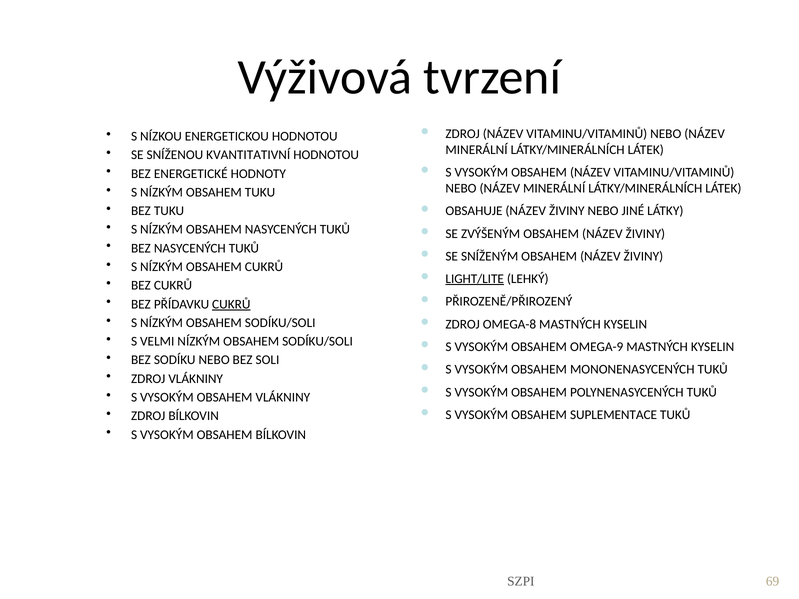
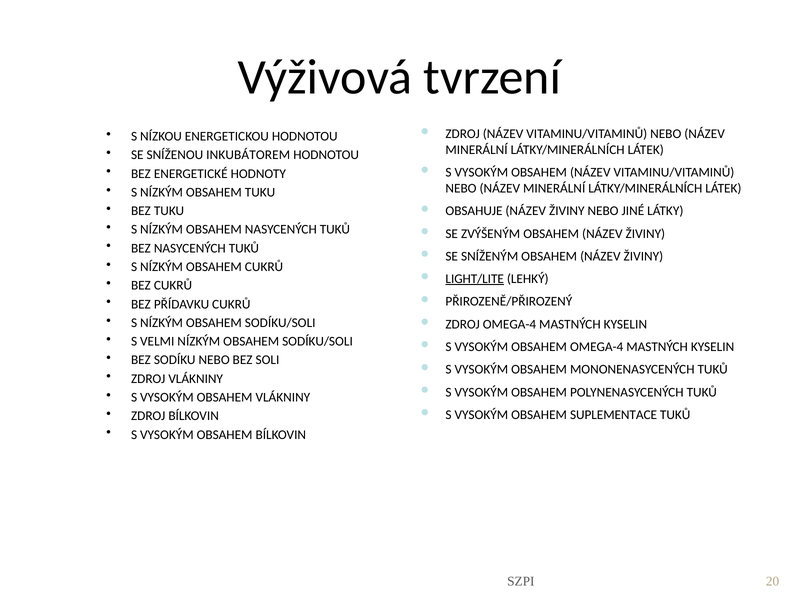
KVANTITATIVNÍ: KVANTITATIVNÍ -> INKUBÁTOREM (248, 155)
CUKRŮ underline: present -> none (231, 304)
ZDROJ OMEGA-8: OMEGA-8 -> OMEGA-4 (510, 324)
OBSAHEM OMEGA-9: OMEGA-9 -> OMEGA-4 (597, 347)
69: 69 -> 20 (773, 582)
